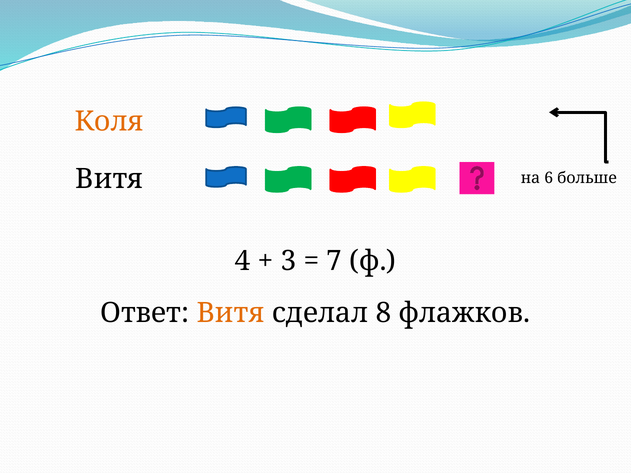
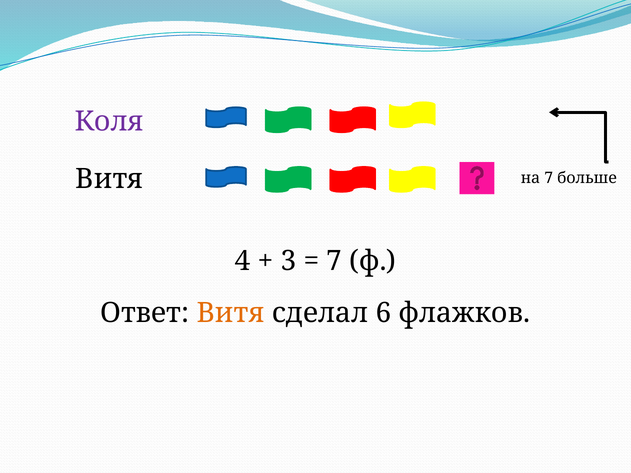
Коля colour: orange -> purple (109, 122)
на 6: 6 -> 7 (549, 178)
8: 8 -> 6 (384, 313)
